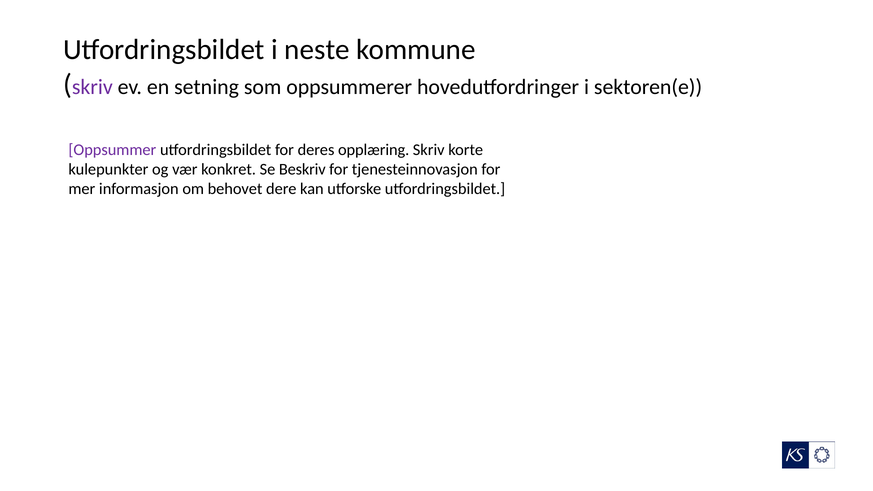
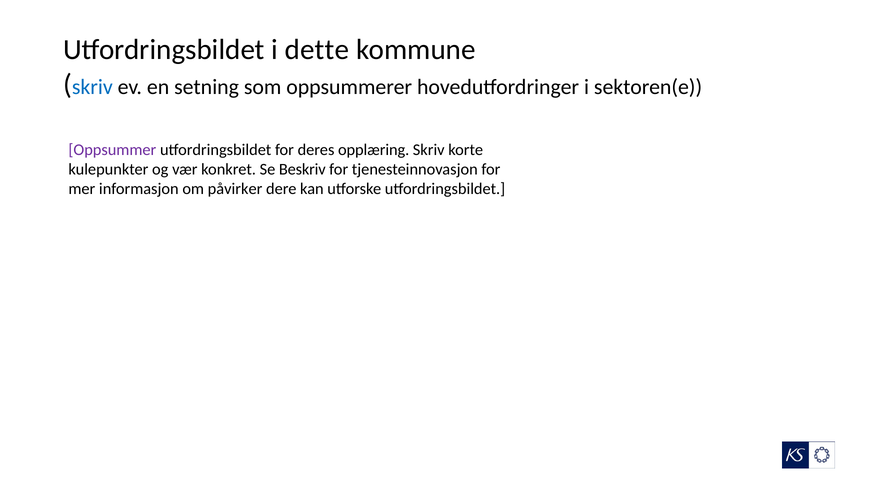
neste: neste -> dette (317, 50)
skriv colour: purple -> blue (92, 87)
behovet: behovet -> påvirker (235, 189)
